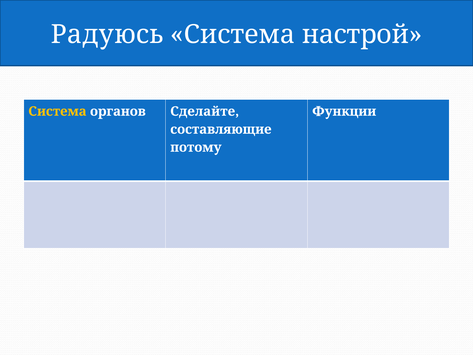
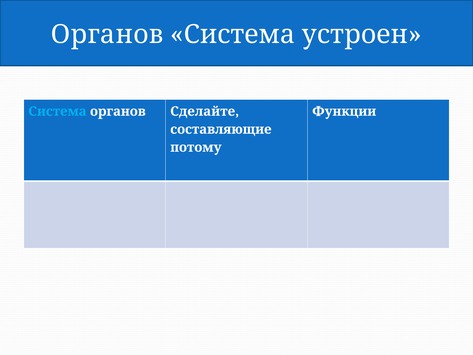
Радуюсь: Радуюсь -> Органов (107, 35)
настрой: настрой -> устроен (362, 35)
Система colour: yellow -> light blue (57, 111)
